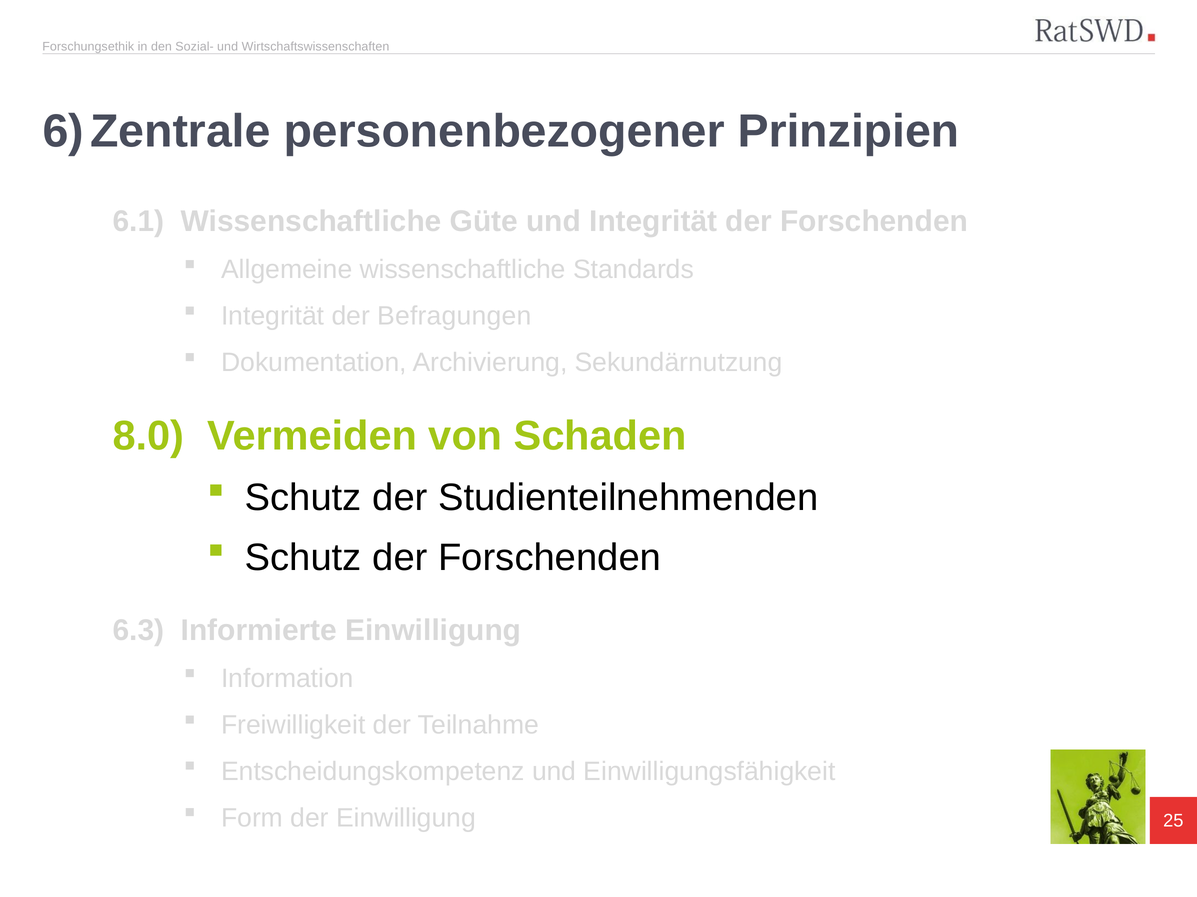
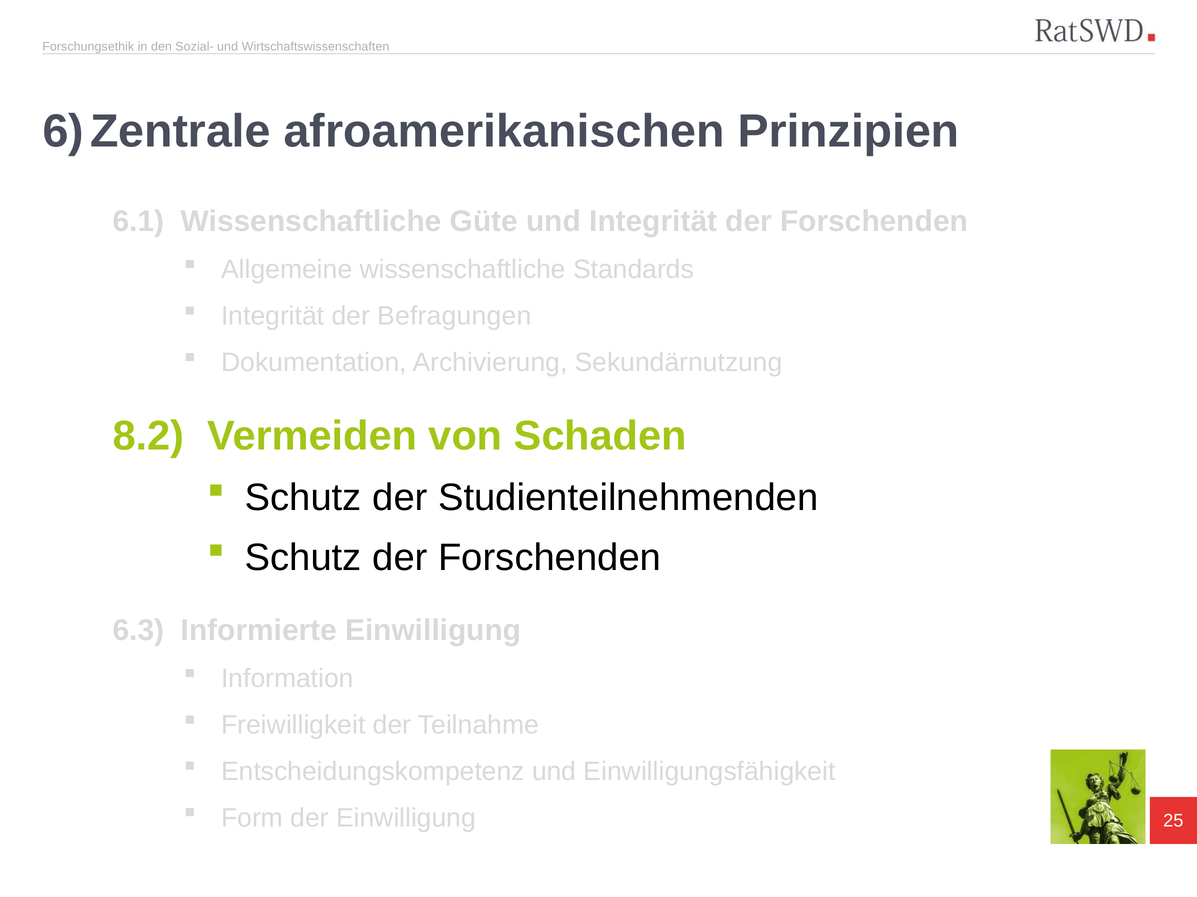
personenbezogener: personenbezogener -> afroamerikanischen (504, 132)
8.0: 8.0 -> 8.2 (149, 436)
